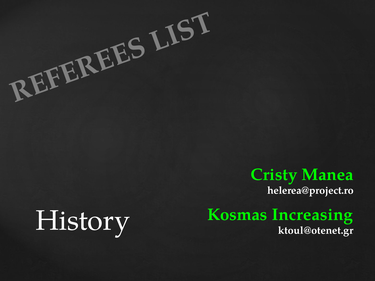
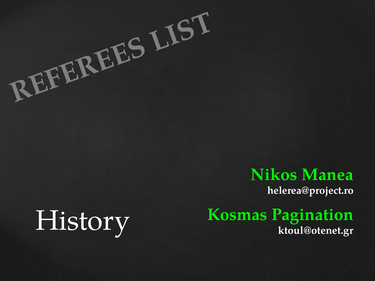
Cristy: Cristy -> Nikos (274, 175)
Increasing: Increasing -> Pagination (313, 215)
